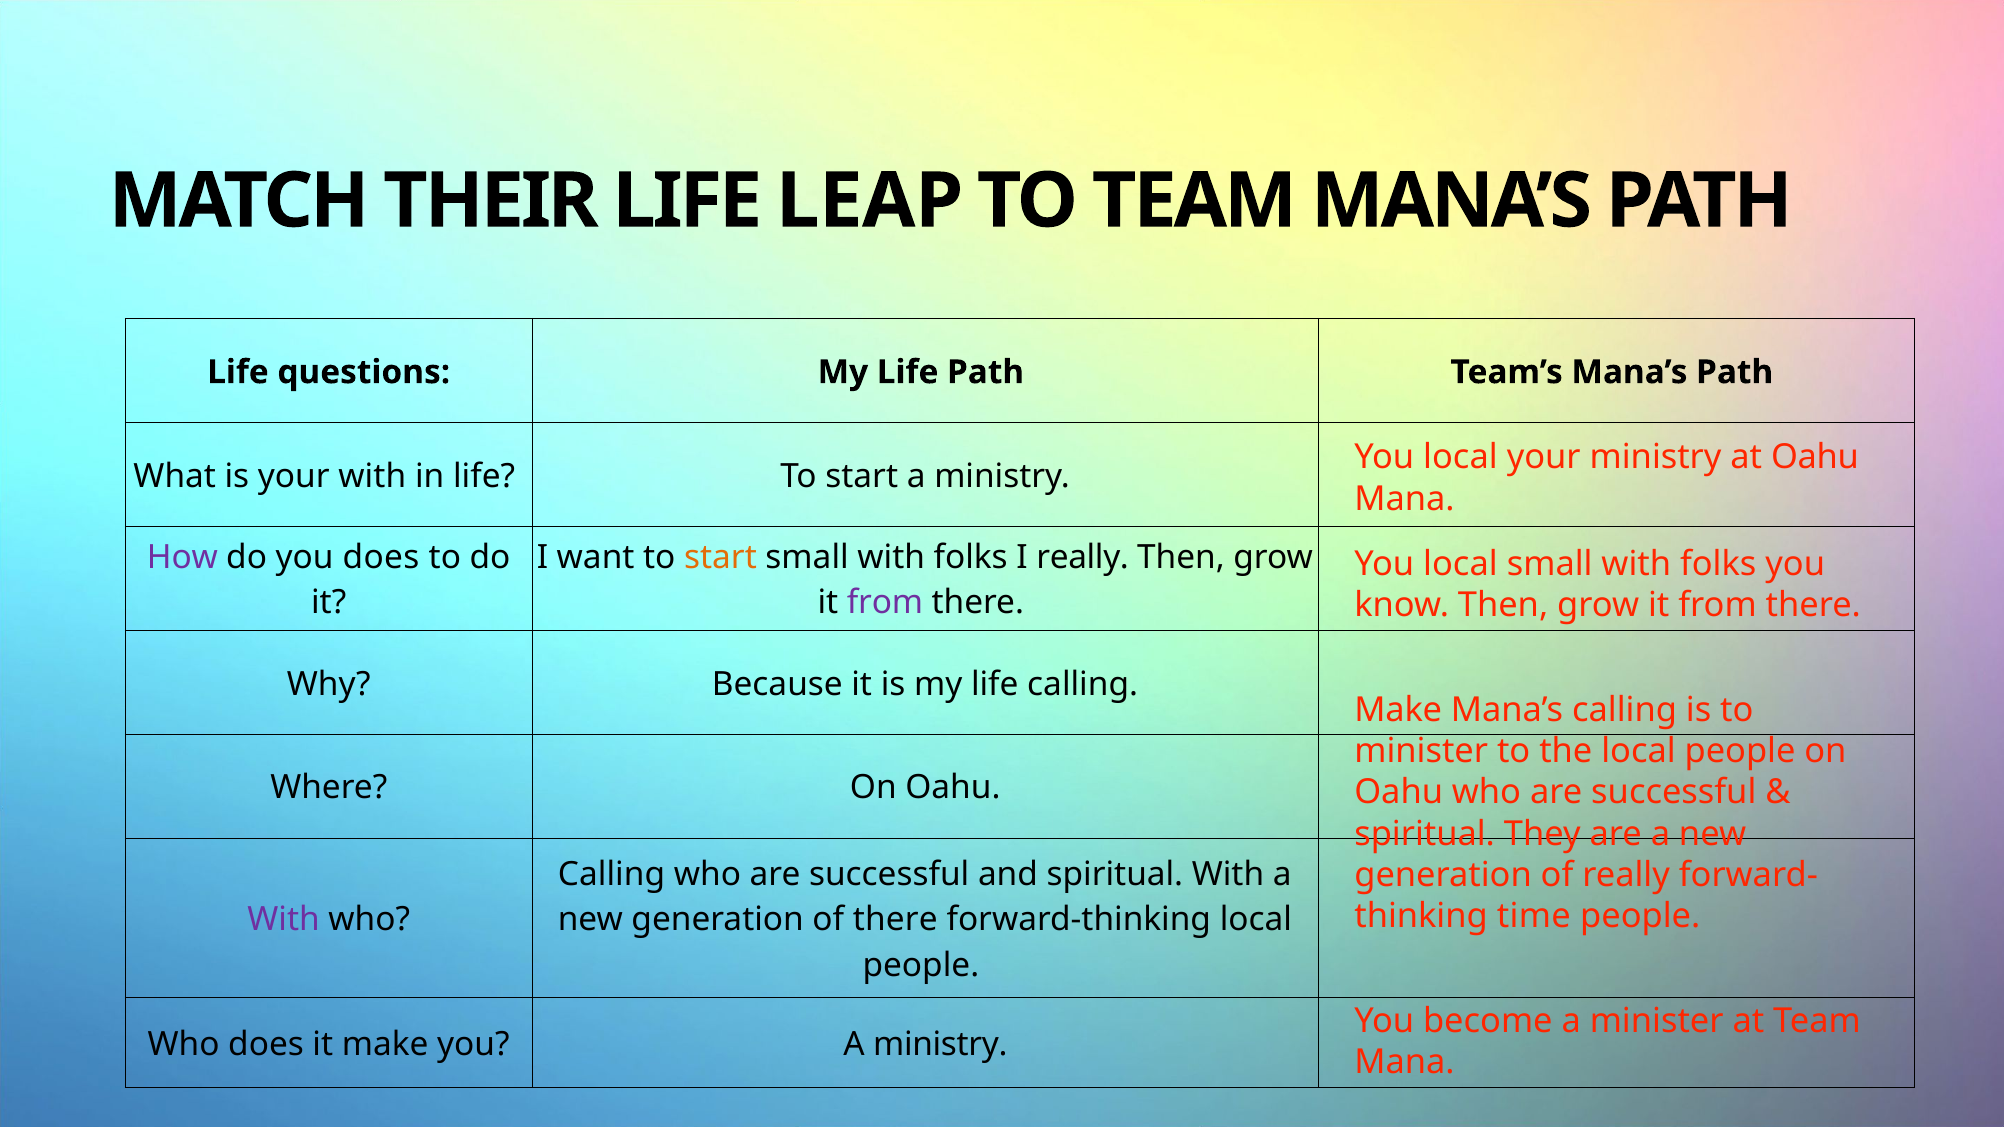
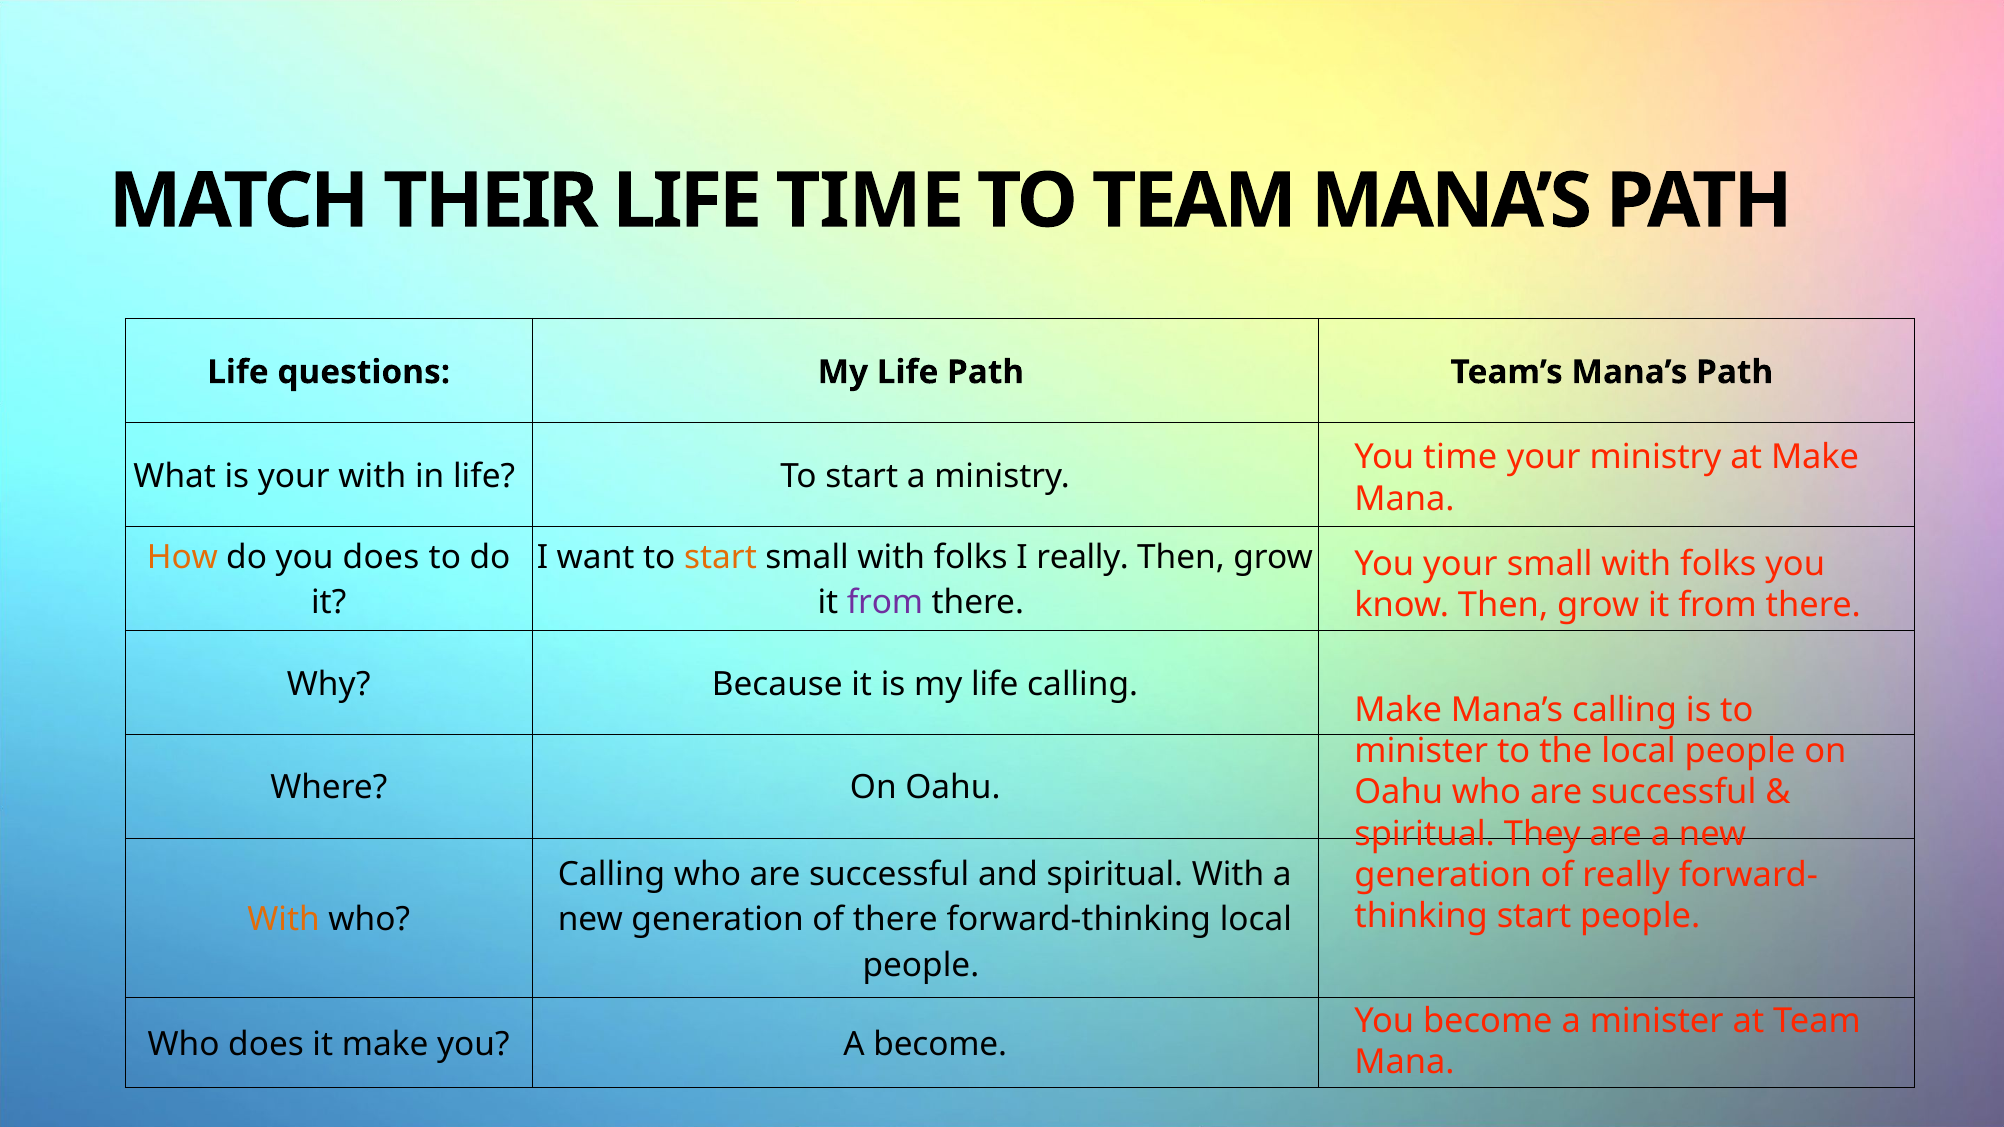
LIFE LEAP: LEAP -> TIME (870, 201)
local: local -> time (1460, 458)
at Oahu: Oahu -> Make (1815, 458)
How colour: purple -> orange (182, 557)
local: local -> your (1460, 564)
time: time -> start (1534, 917)
With colour: purple -> orange (284, 920)
you A ministry: ministry -> become (940, 1045)
